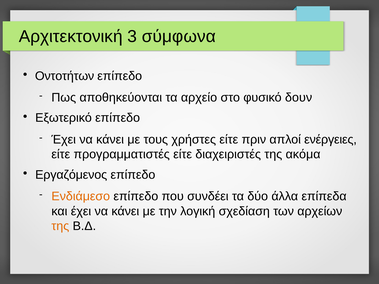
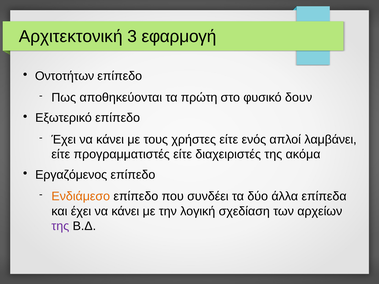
σύμφωνα: σύμφωνα -> εφαρμογή (179, 36)
αρχείο: αρχείο -> πρώτη (199, 98)
πριν: πριν -> ενός (254, 140)
ενέργειες: ενέργειες -> λαμβάνει (330, 140)
της colour: orange -> purple (60, 226)
